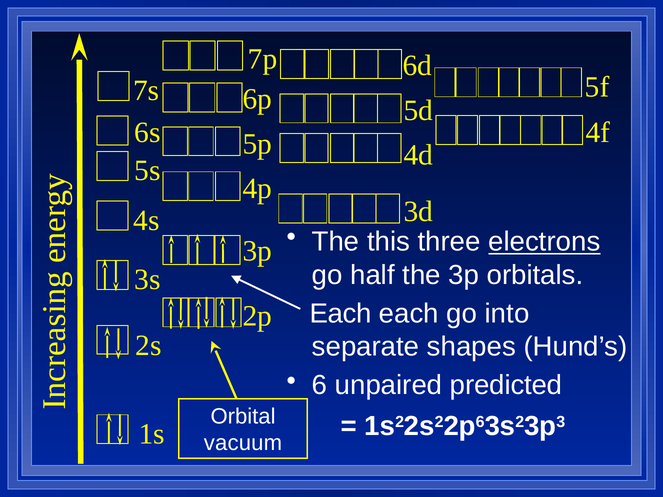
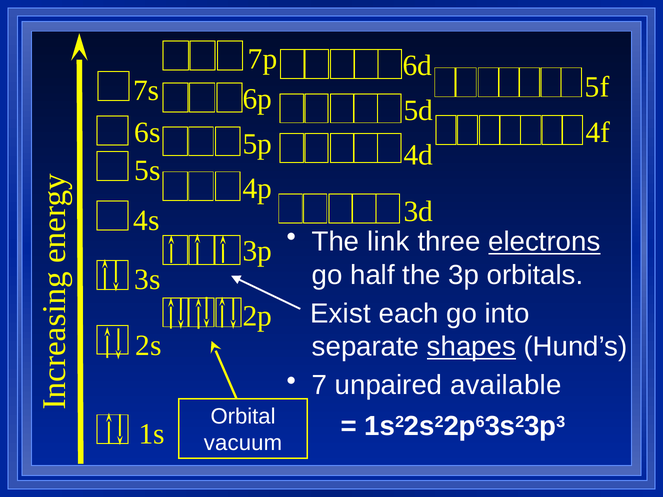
this: this -> link (388, 242)
Each: Each -> Exist (340, 314)
shapes underline: none -> present (471, 347)
6: 6 -> 7 (320, 386)
predicted: predicted -> available (506, 386)
